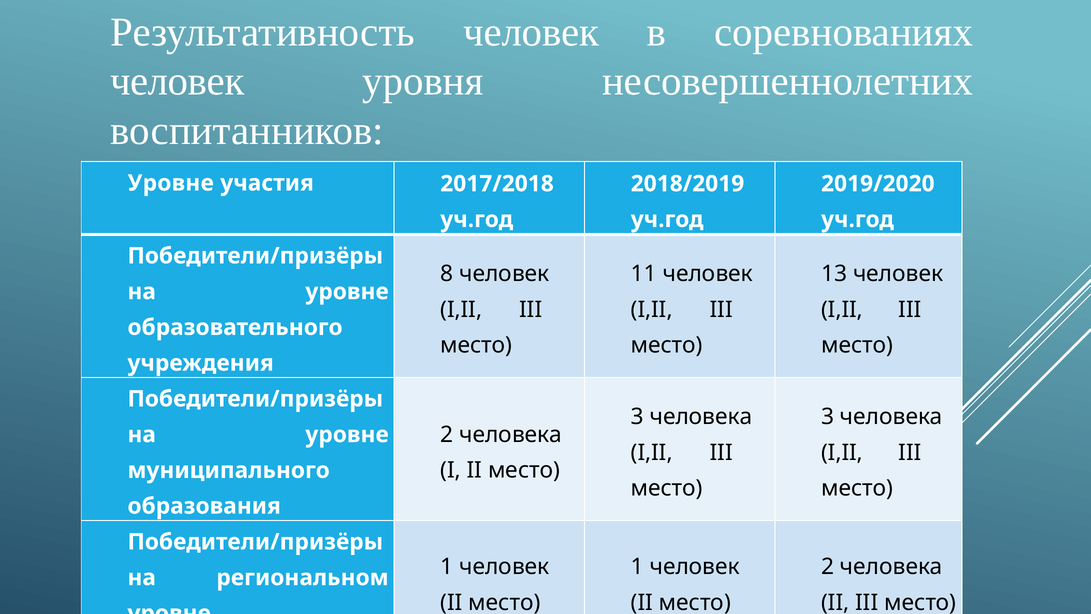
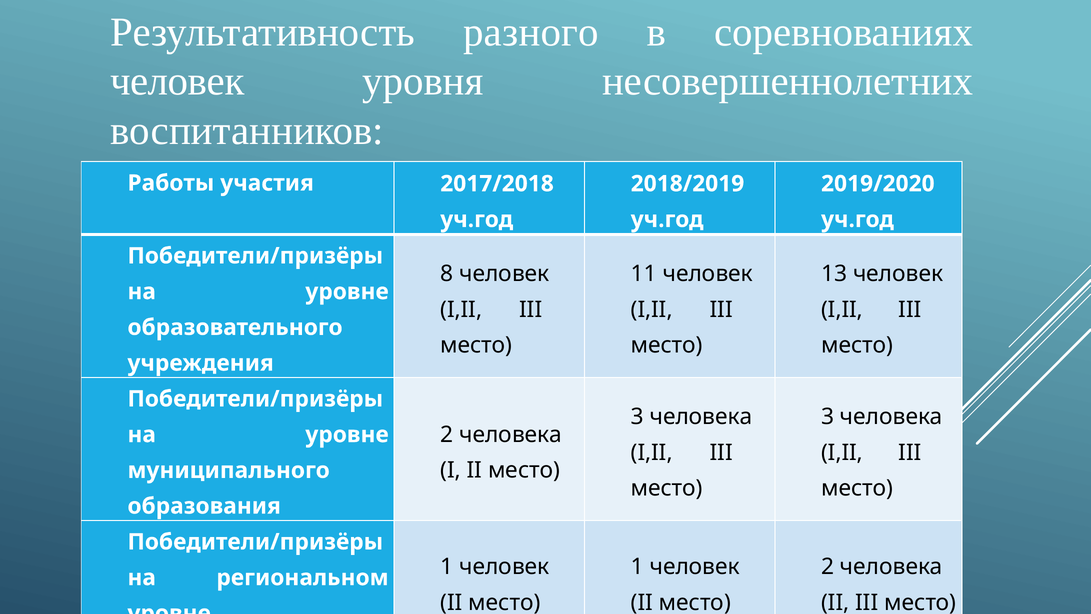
Результативность человек: человек -> разного (531, 32)
Уровне: Уровне -> Работы (171, 183)
